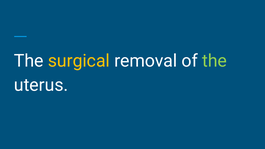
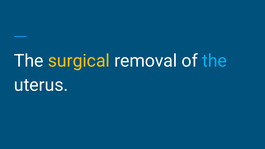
the colour: light green -> light blue (215, 61)
